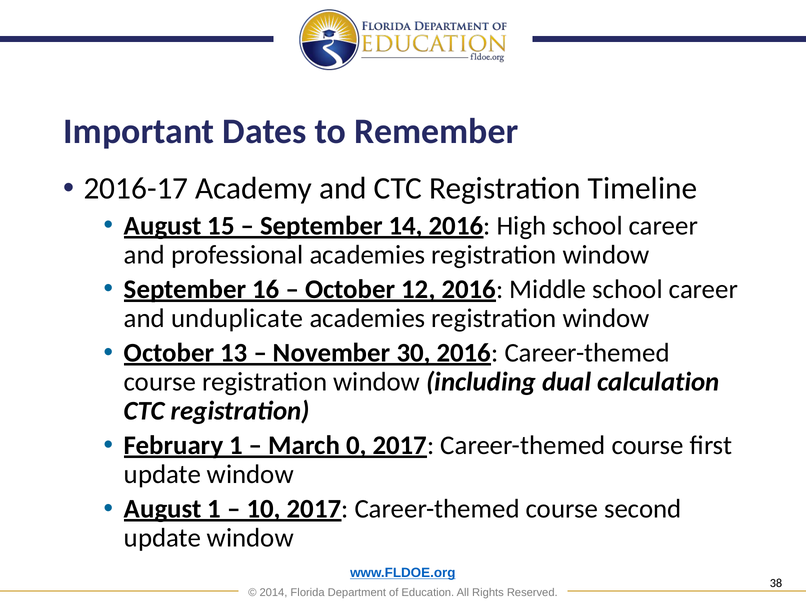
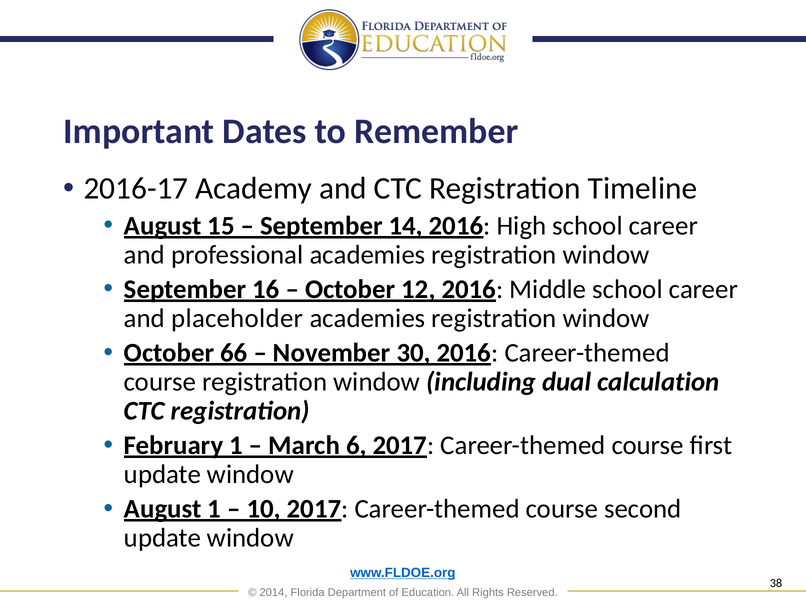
unduplicate: unduplicate -> placeholder (237, 318)
13: 13 -> 66 (234, 353)
0: 0 -> 6 (356, 446)
